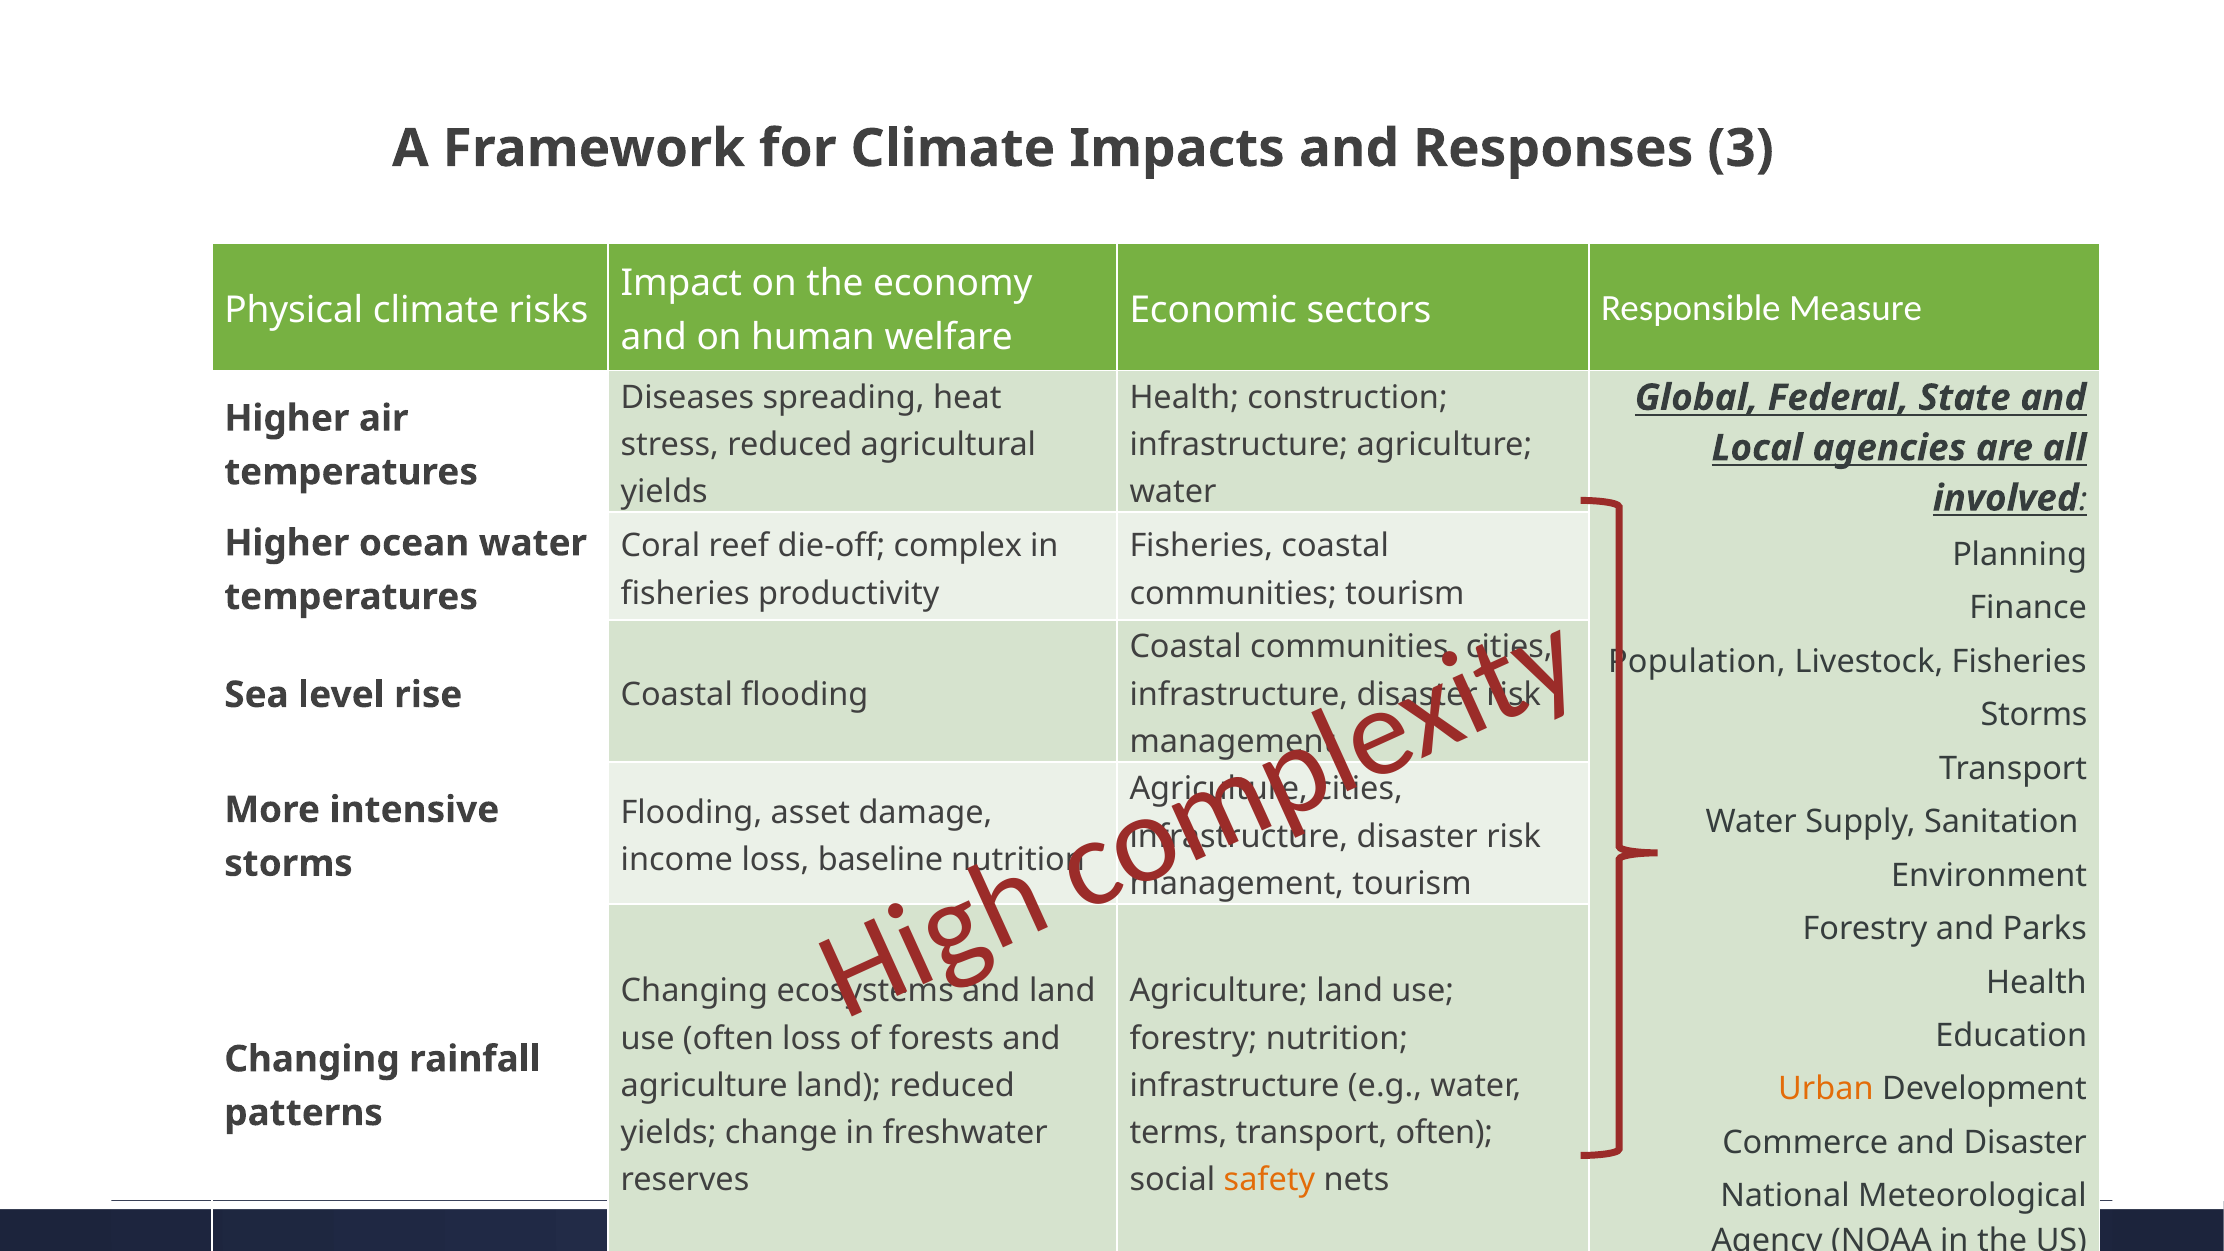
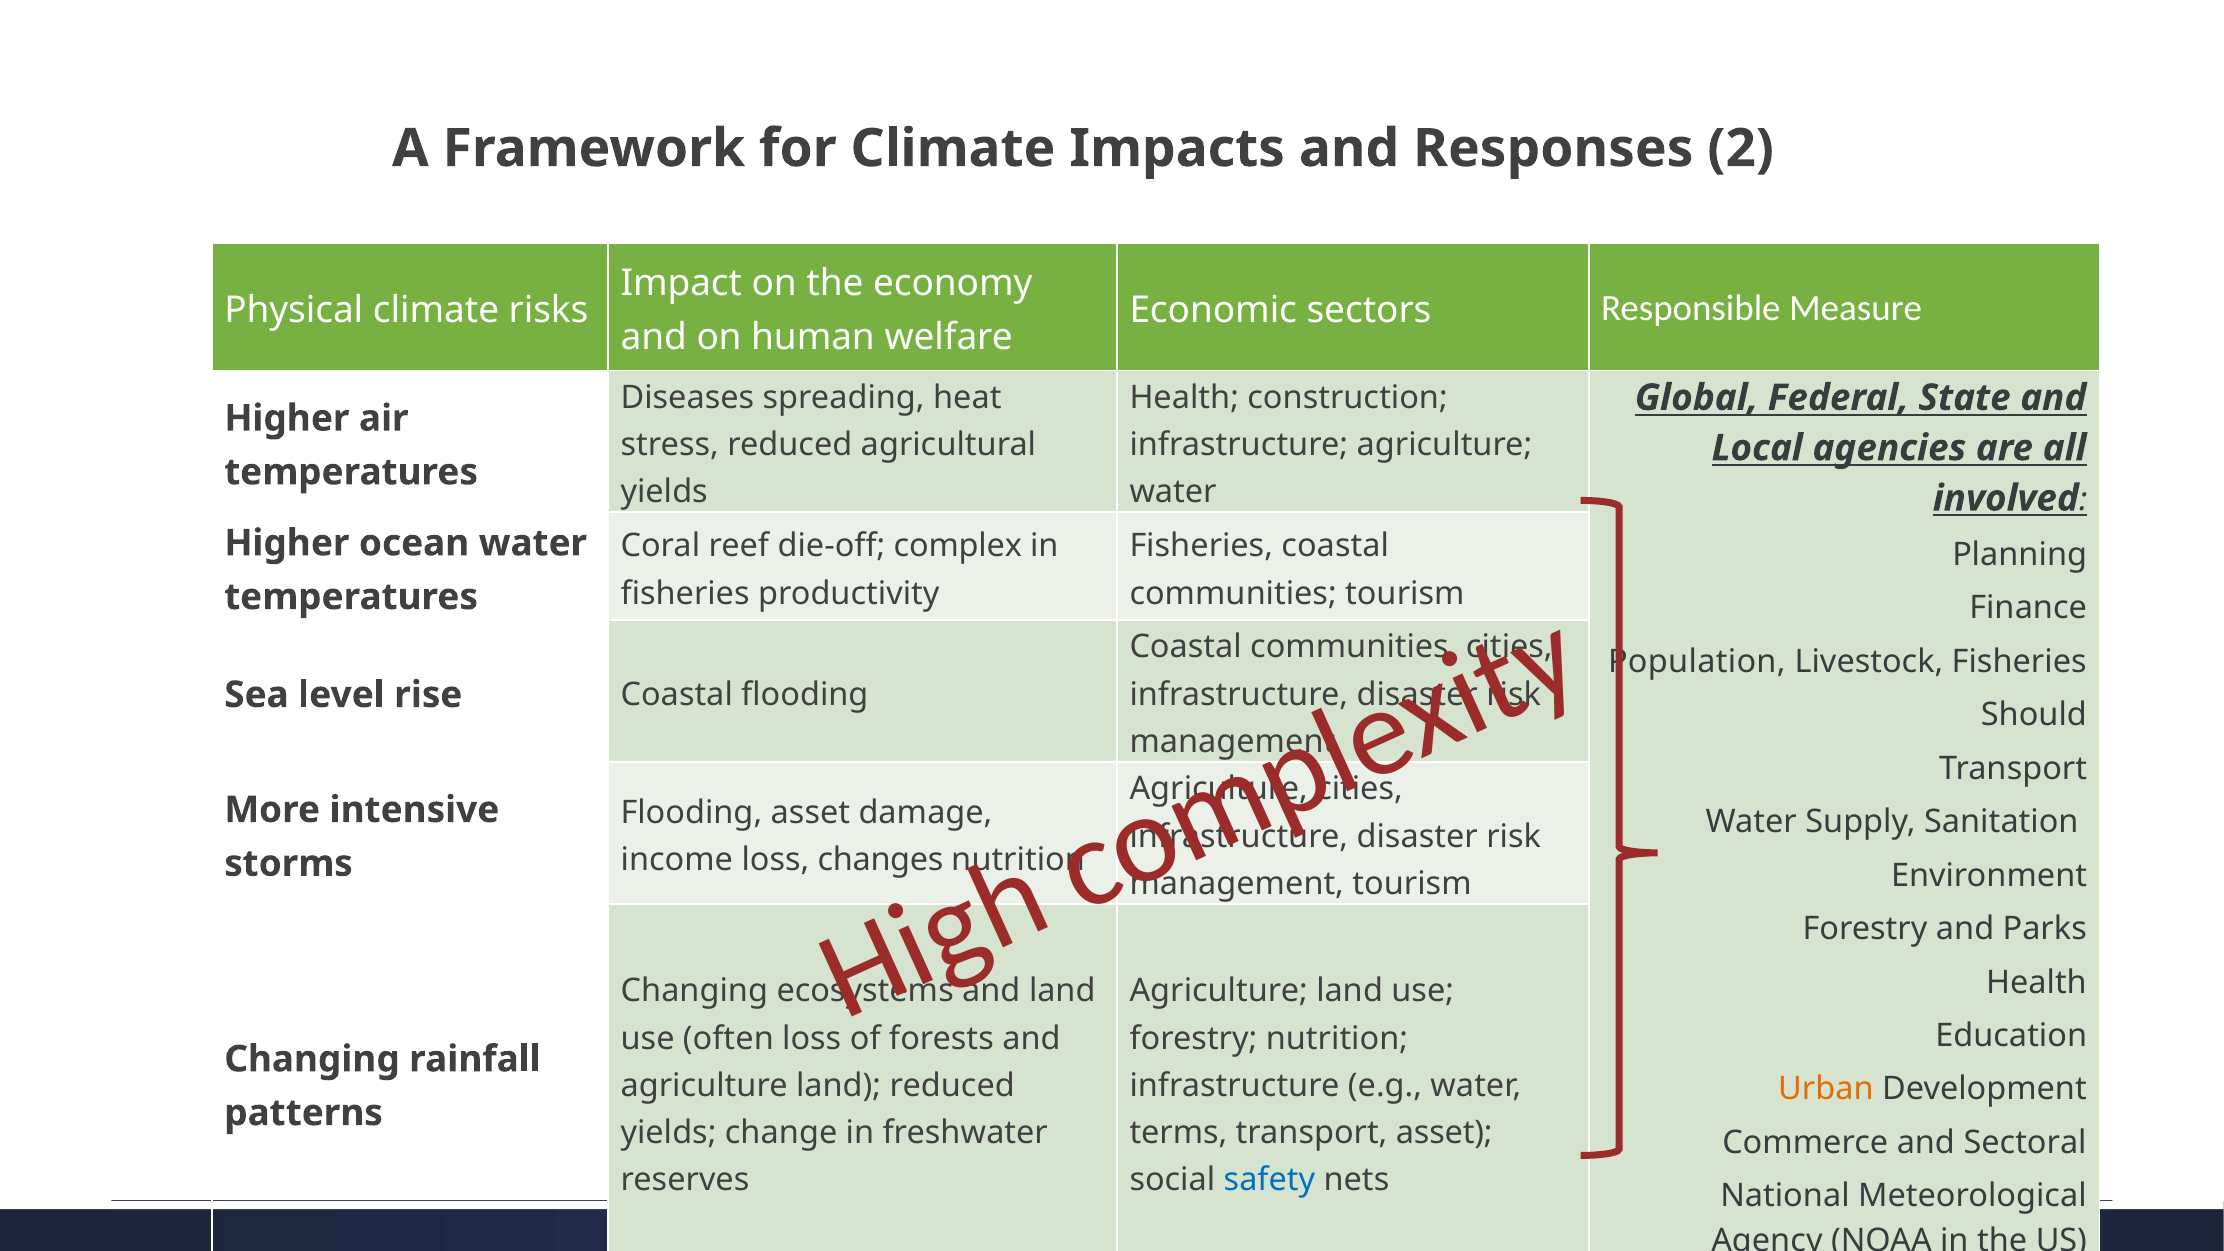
3: 3 -> 2 (1741, 149)
Storms: Storms -> Should (2034, 715)
baseline: baseline -> changes (881, 860)
transport often: often -> asset (1444, 1133)
and Disaster: Disaster -> Sectoral (2025, 1143)
safety colour: orange -> blue (1269, 1180)
